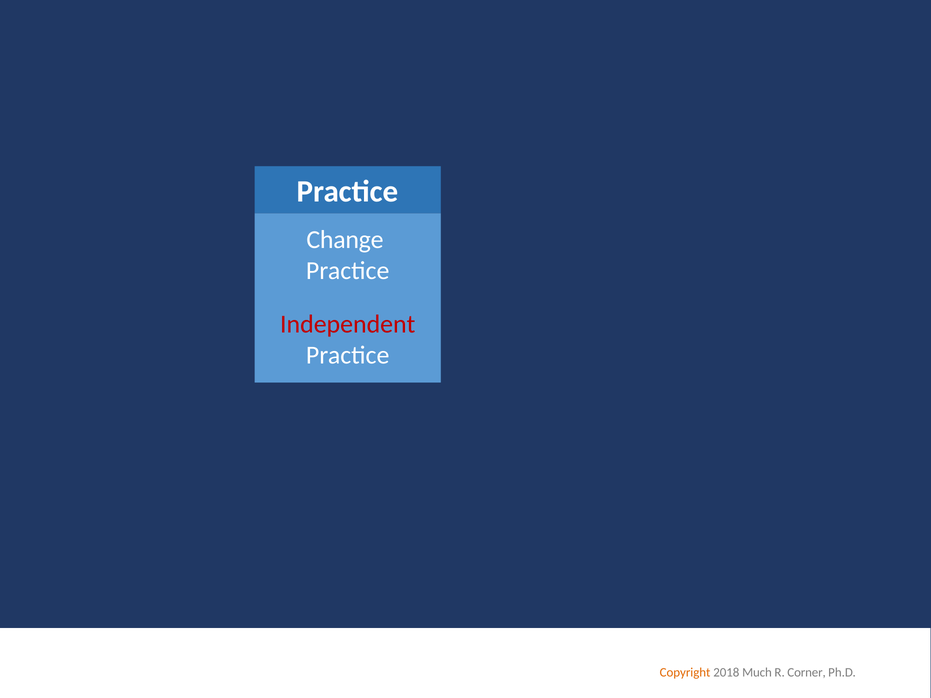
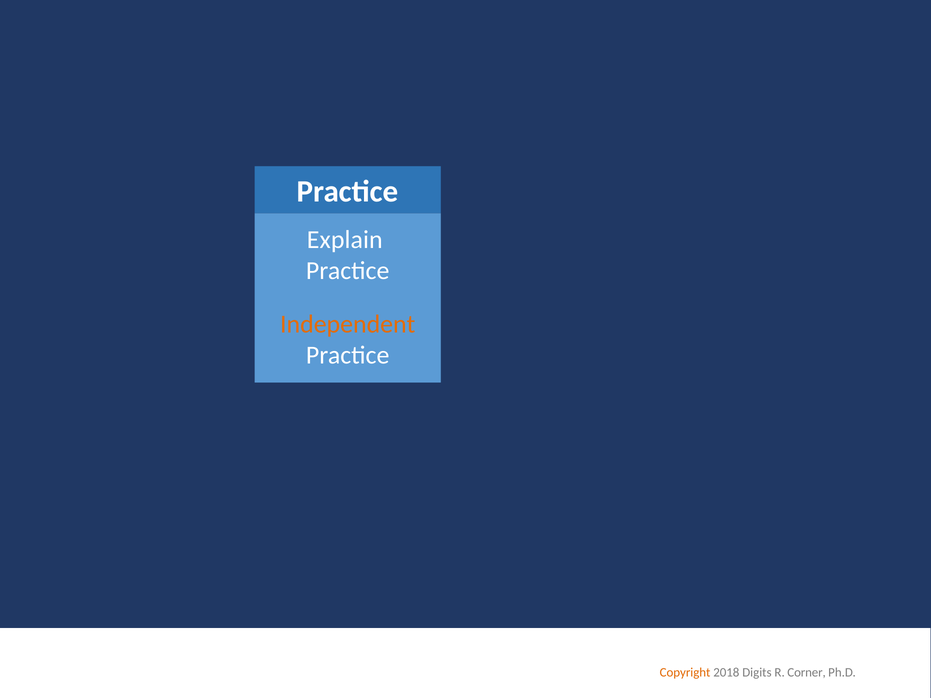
Change: Change -> Explain (345, 240)
Independent colour: red -> orange (348, 324)
Much: Much -> Digits (757, 673)
